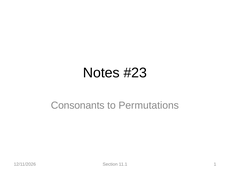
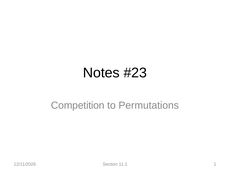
Consonants: Consonants -> Competition (78, 106)
